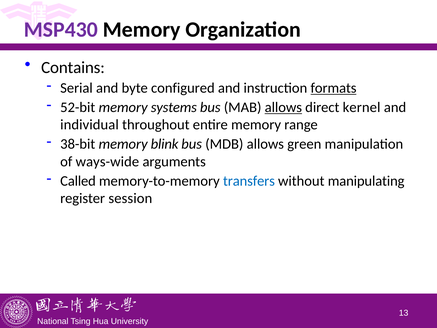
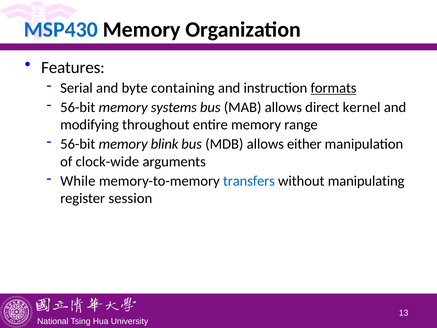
MSP430 colour: purple -> blue (61, 30)
Contains: Contains -> Features (73, 67)
configured: configured -> containing (183, 88)
52-bit: 52-bit -> 56-bit (78, 107)
allows underline: present -> none (283, 107)
individual: individual -> modifying (90, 125)
38-bit: 38-bit -> 56-bit (78, 144)
green: green -> either (304, 144)
ways-wide: ways-wide -> clock-wide (107, 162)
Called: Called -> While (78, 181)
